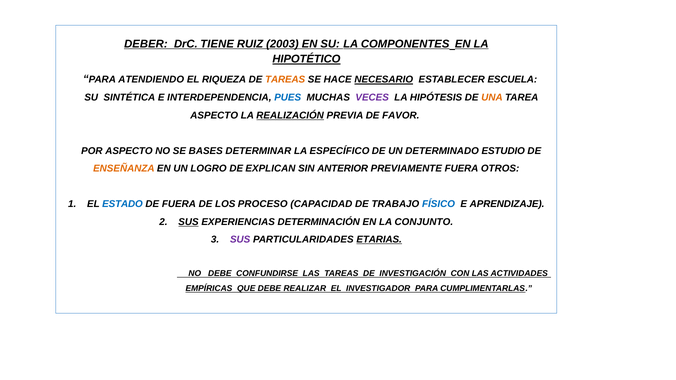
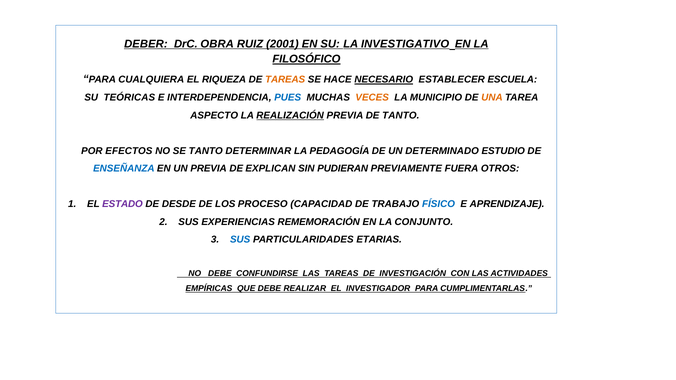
TIENE: TIENE -> OBRA (217, 44)
2003: 2003 -> 2001 (282, 44)
COMPONENTES: COMPONENTES -> INVESTIGATIVO (405, 44)
HIPOTÉTICO: HIPOTÉTICO -> FILOSÓFICO (306, 59)
ATENDIENDO: ATENDIENDO -> CUALQUIERA (151, 80)
SINTÉTICA: SINTÉTICA -> TEÓRICAS (129, 98)
VECES colour: purple -> orange (372, 98)
HIPÓTESIS: HIPÓTESIS -> MUNICIPIO (436, 98)
DE FAVOR: FAVOR -> TANTO (401, 116)
POR ASPECTO: ASPECTO -> EFECTOS (129, 151)
SE BASES: BASES -> TANTO (206, 151)
ESPECÍFICO: ESPECÍFICO -> PEDAGOGÍA (340, 151)
ENSEÑANZA colour: orange -> blue (124, 169)
UN LOGRO: LOGRO -> PREVIA (209, 169)
ANTERIOR: ANTERIOR -> PUDIERAN (343, 169)
ESTADO colour: blue -> purple (122, 204)
DE FUERA: FUERA -> DESDE (179, 204)
SUS underline: present -> none (188, 222)
DETERMINACIÓN: DETERMINACIÓN -> REMEMORACIÓN (319, 222)
SUS colour: purple -> blue (240, 240)
ETARIAS underline: present -> none (379, 240)
